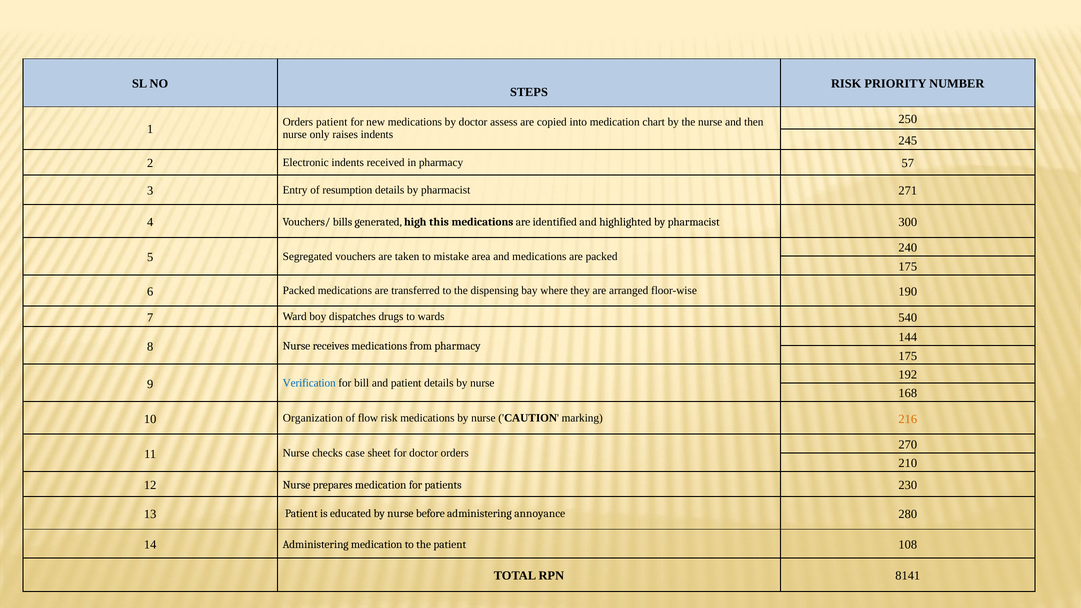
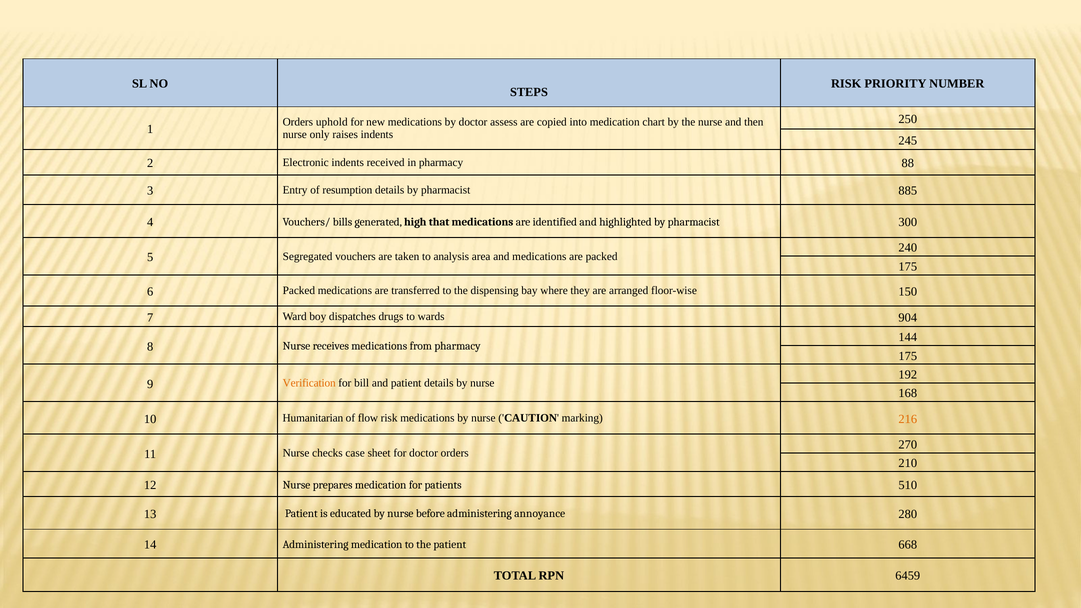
Orders patient: patient -> uphold (332, 122)
57: 57 -> 88 (908, 163)
271: 271 -> 885 (908, 191)
this: this -> that (439, 222)
mistake: mistake -> analysis (451, 256)
190: 190 -> 150 (908, 292)
540: 540 -> 904 (908, 317)
Verification colour: blue -> orange (309, 383)
Organization: Organization -> Humanitarian (313, 418)
230: 230 -> 510 (908, 485)
108: 108 -> 668 (908, 545)
8141: 8141 -> 6459 (908, 576)
